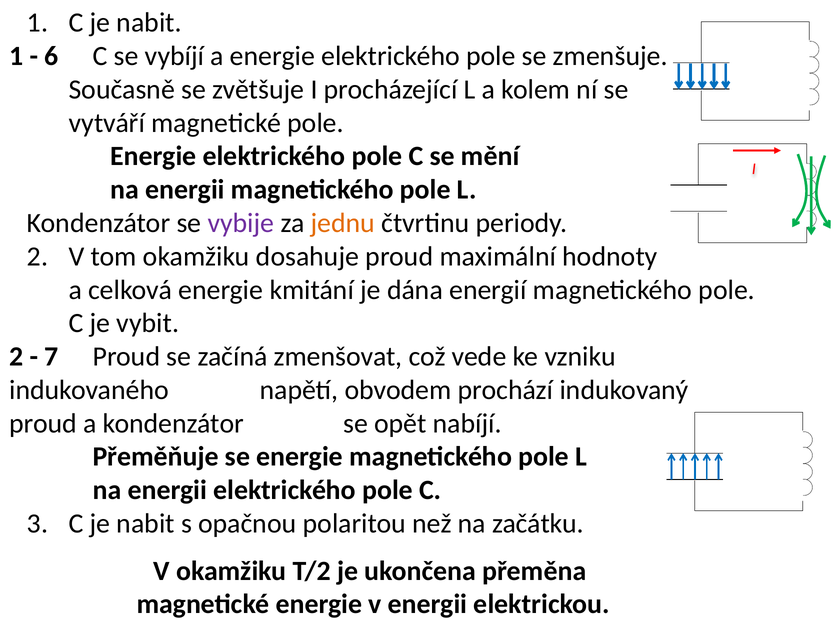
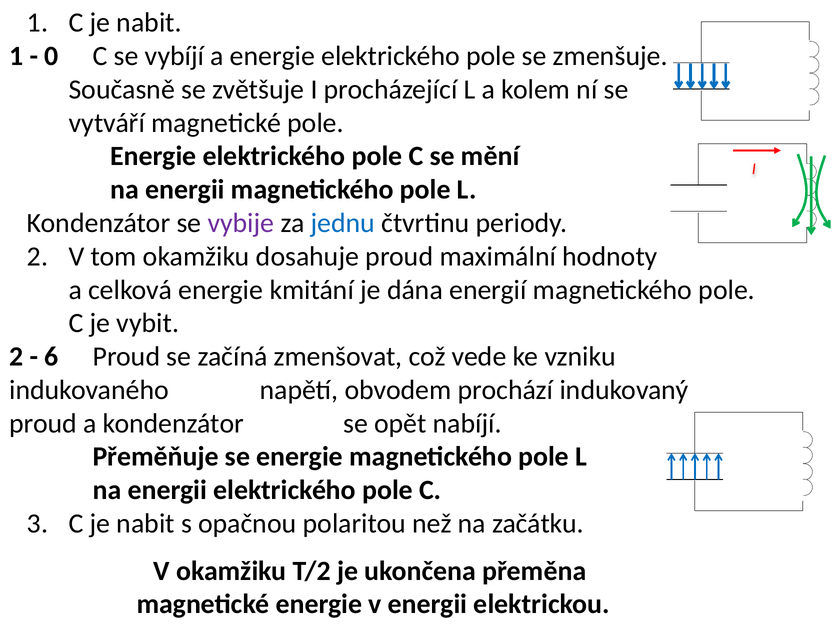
6: 6 -> 0 (51, 56)
jednu colour: orange -> blue (343, 223)
7: 7 -> 6 (51, 357)
